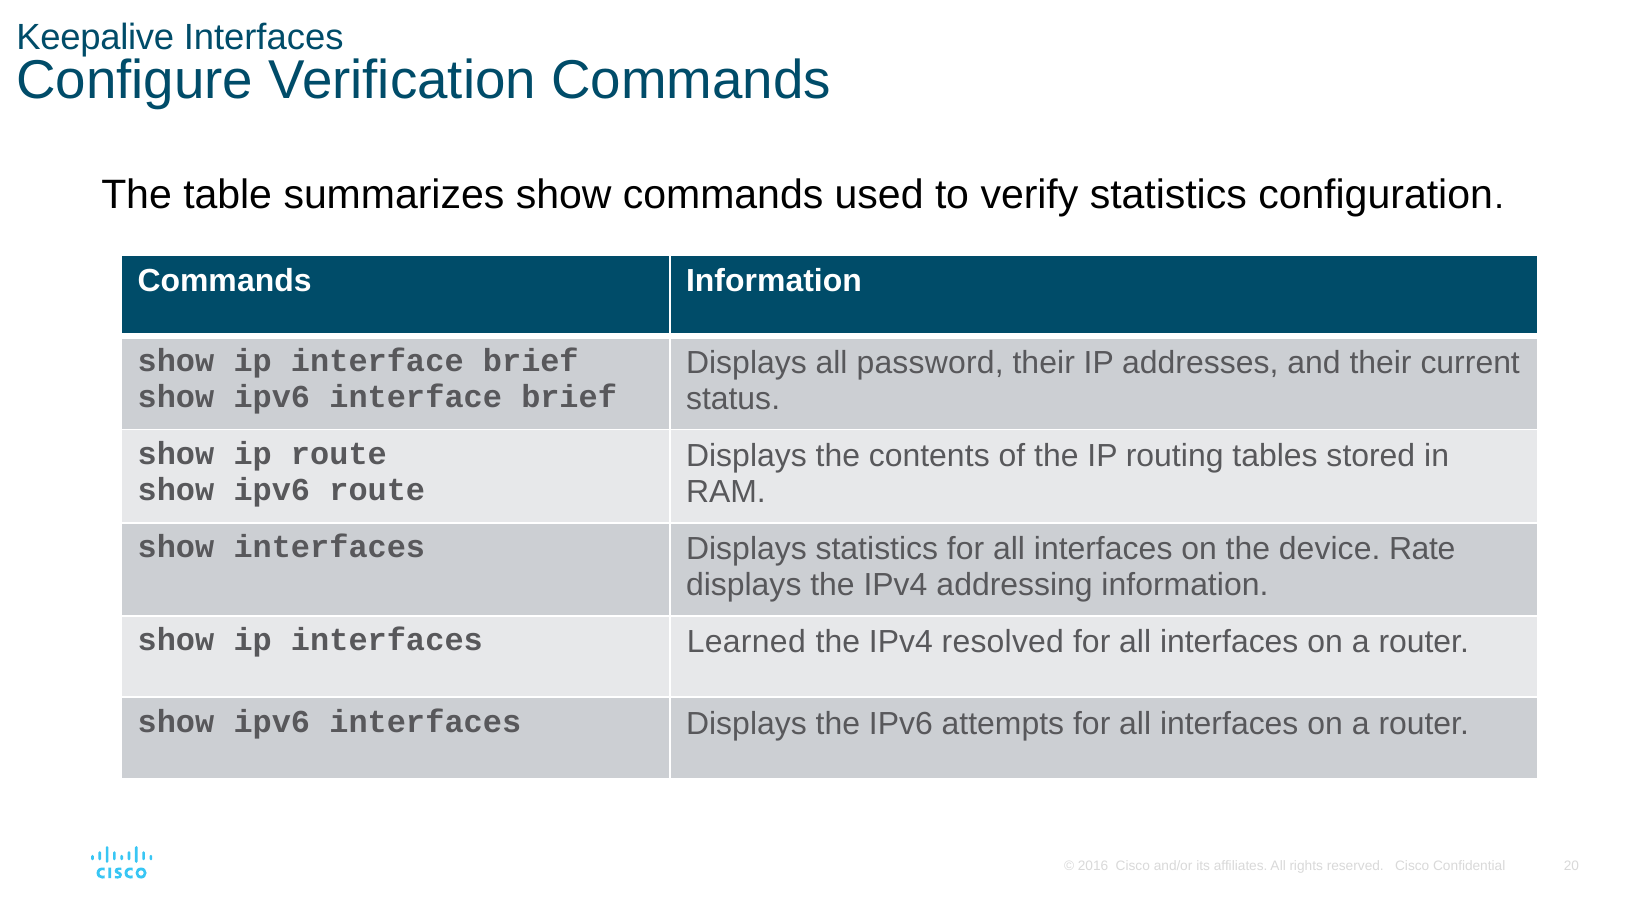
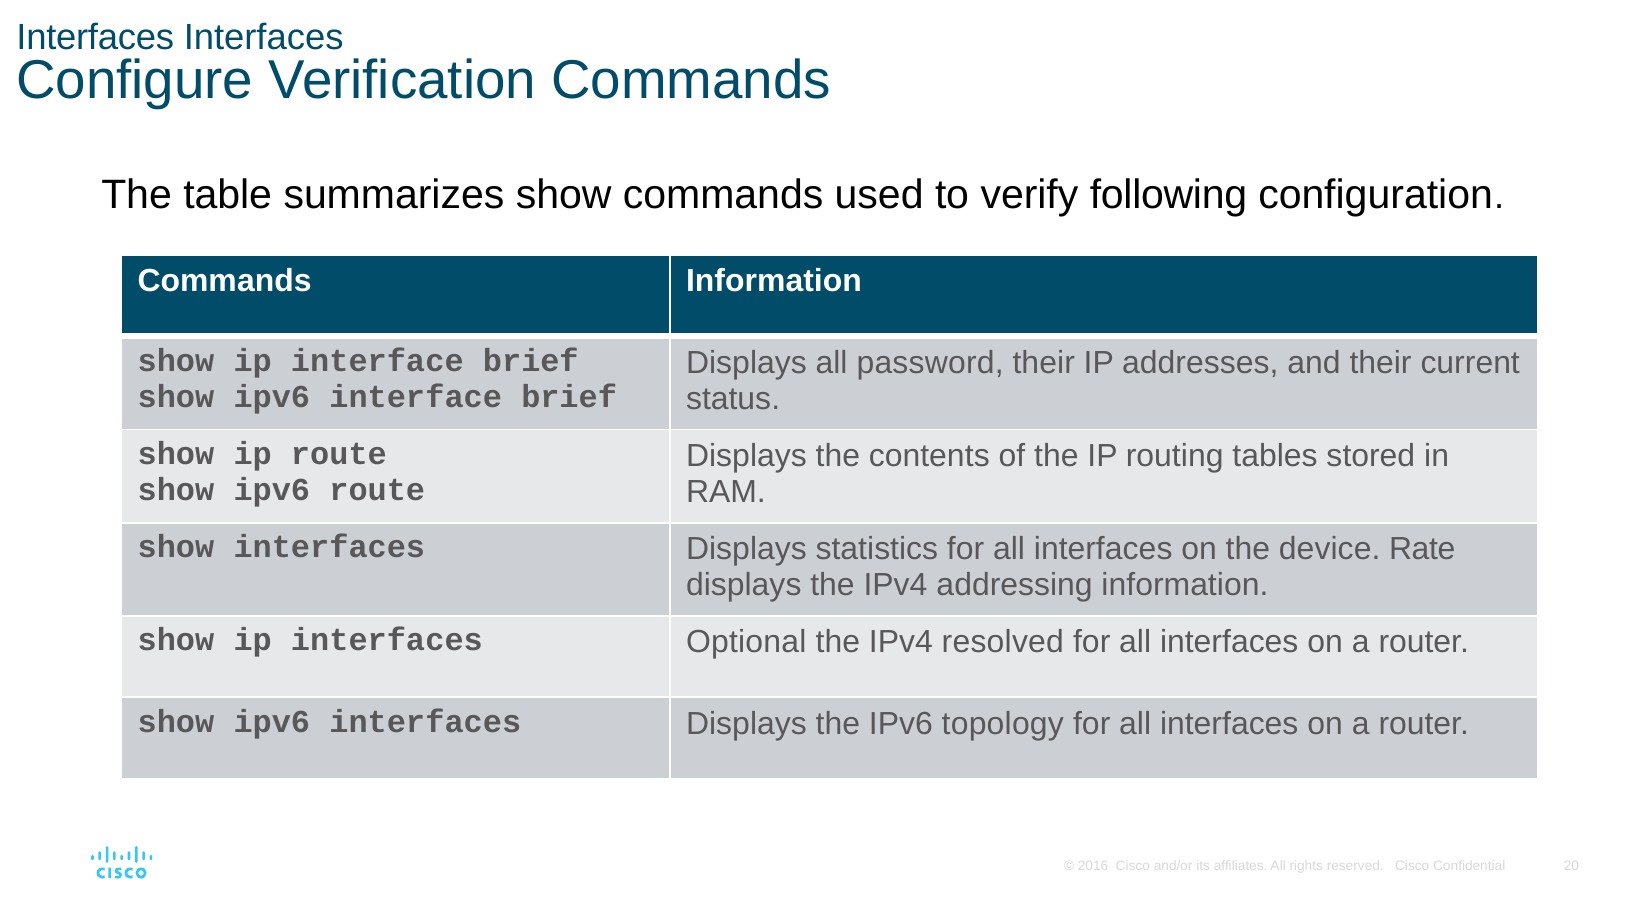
Keepalive: Keepalive -> Interfaces (95, 38)
verify statistics: statistics -> following (1168, 195)
Learned: Learned -> Optional (746, 642)
attempts: attempts -> topology (1003, 724)
